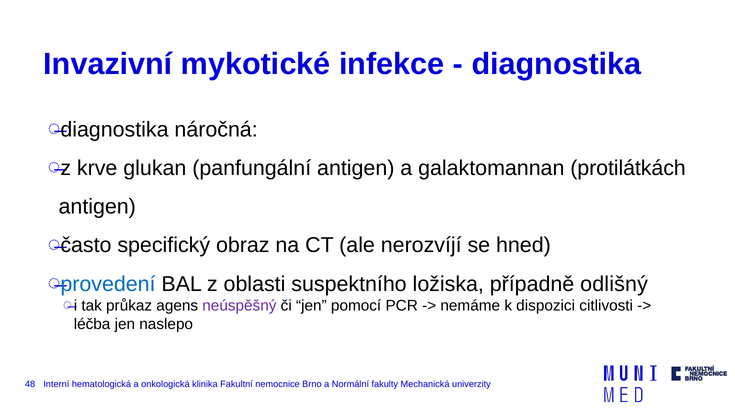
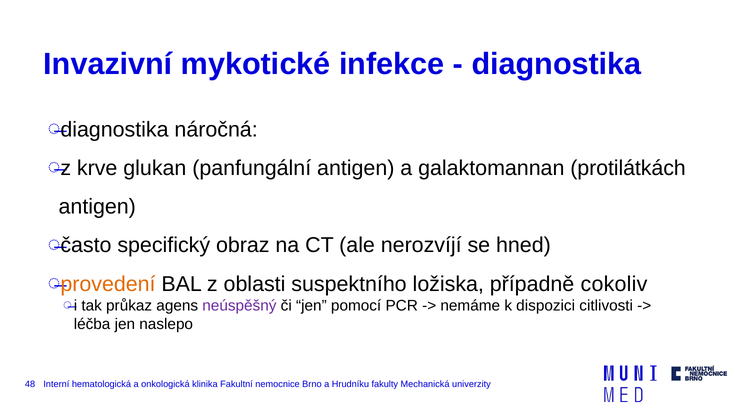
provedení colour: blue -> orange (108, 284)
odlišný: odlišný -> cokoliv (614, 284)
Normální: Normální -> Hrudníku (350, 384)
